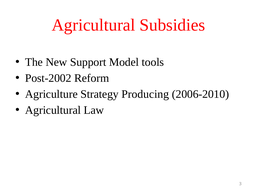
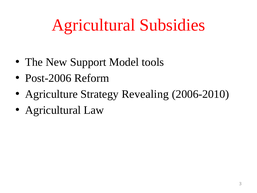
Post-2002: Post-2002 -> Post-2006 (48, 78)
Producing: Producing -> Revealing (145, 94)
